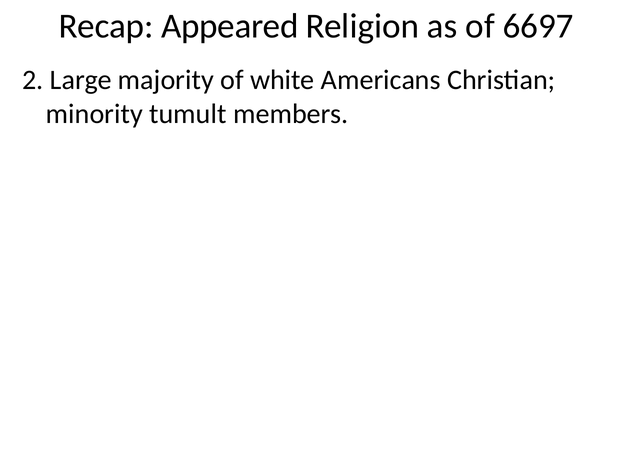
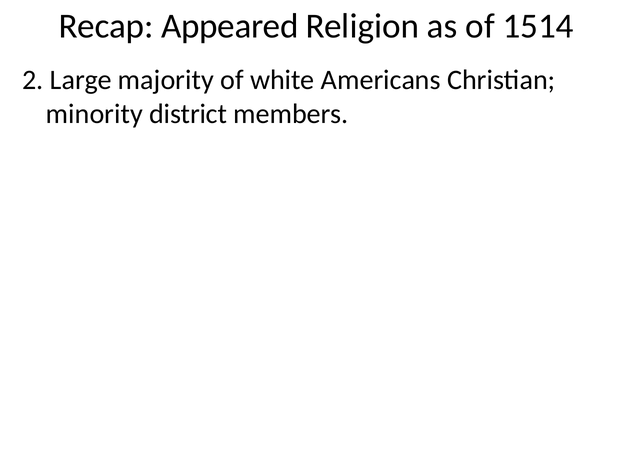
6697: 6697 -> 1514 (538, 26)
tumult: tumult -> district (188, 114)
